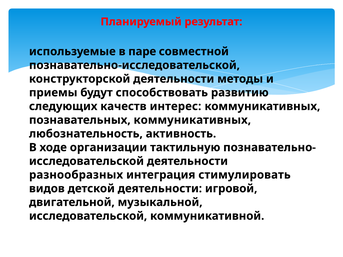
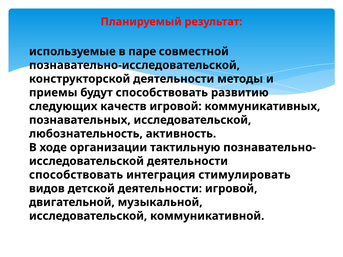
качеств интерес: интерес -> игровой (176, 106)
познавательных коммуникативных: коммуникативных -> исследовательской (192, 120)
разнообразных: разнообразных -> способствовать (76, 175)
